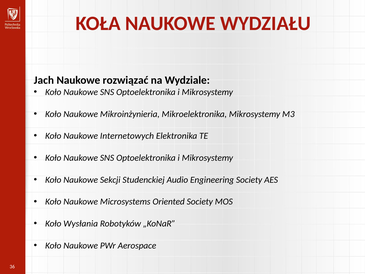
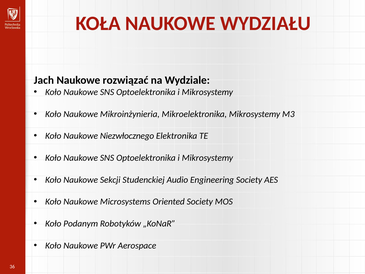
Internetowych: Internetowych -> Niezwłocznego (127, 136)
Wysłania: Wysłania -> Podanym (81, 223)
